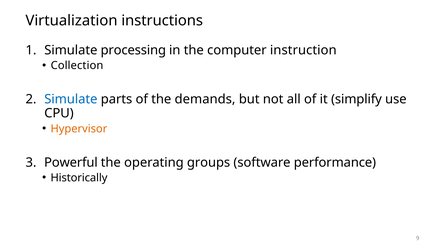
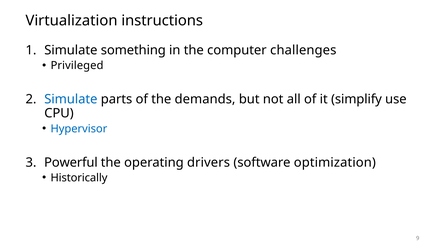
processing: processing -> something (133, 50)
instruction: instruction -> challenges (303, 50)
Collection: Collection -> Privileged (77, 66)
Hypervisor colour: orange -> blue (79, 129)
groups: groups -> drivers (208, 163)
performance: performance -> optimization (335, 163)
